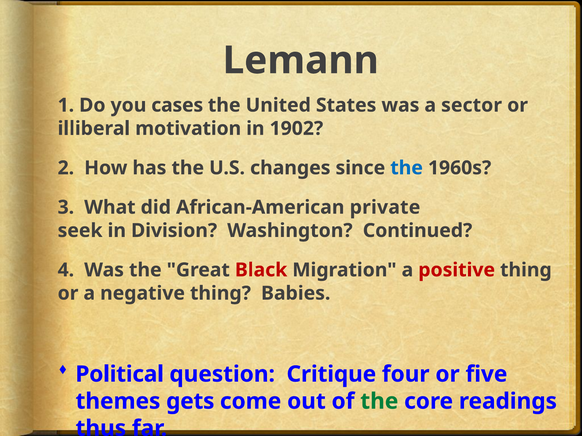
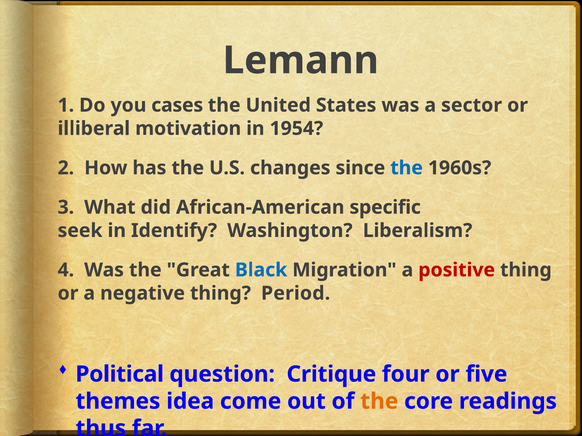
1902: 1902 -> 1954 (296, 129)
private: private -> specific (385, 208)
Division: Division -> Identify (174, 231)
Continued: Continued -> Liberalism (418, 231)
Black colour: red -> blue (261, 270)
Babies: Babies -> Period (296, 294)
gets: gets -> idea (190, 402)
the colour: green -> orange (379, 402)
